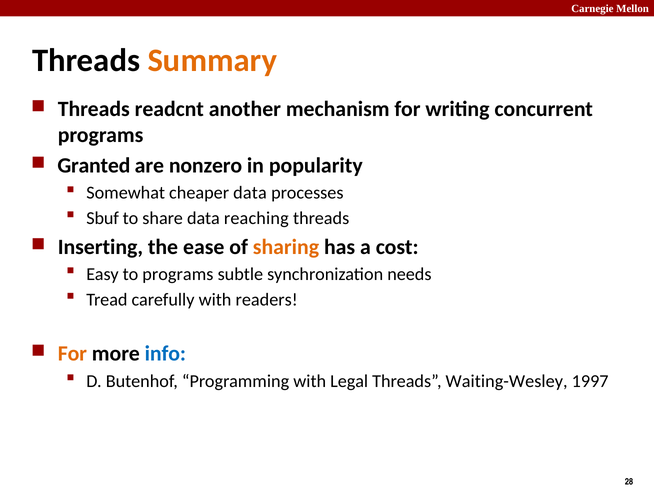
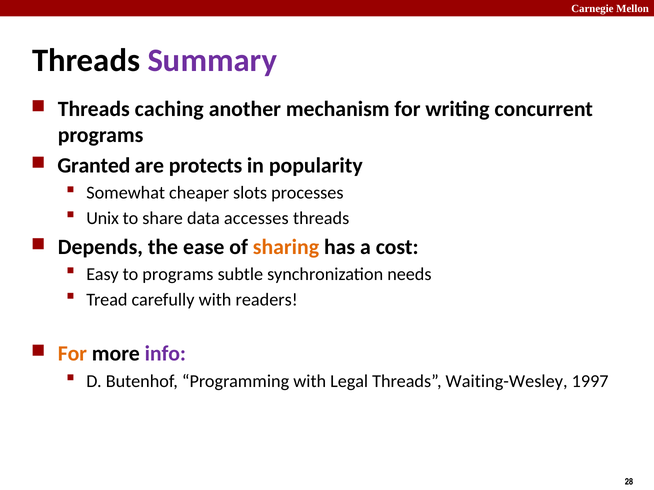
Summary colour: orange -> purple (212, 61)
readcnt: readcnt -> caching (169, 109)
nonzero: nonzero -> protects (206, 166)
cheaper data: data -> slots (250, 193)
Sbuf: Sbuf -> Unix (103, 219)
reaching: reaching -> accesses (256, 219)
Inserting: Inserting -> Depends (100, 247)
info colour: blue -> purple (165, 354)
